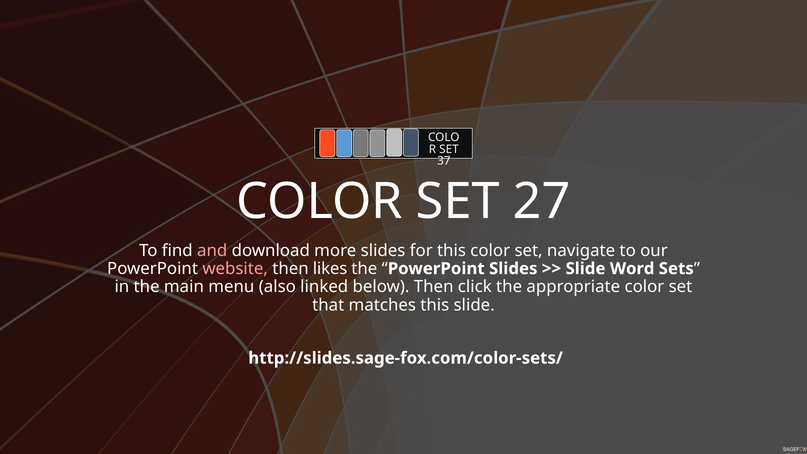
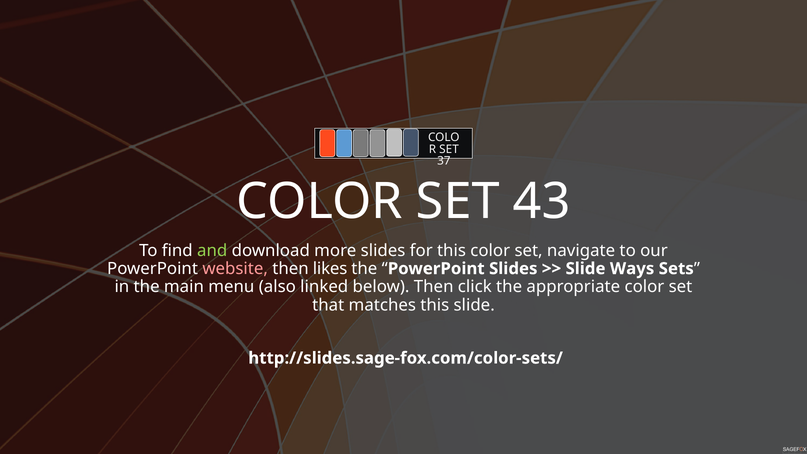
27: 27 -> 43 (542, 202)
and colour: pink -> light green (212, 250)
Word: Word -> Ways (632, 269)
